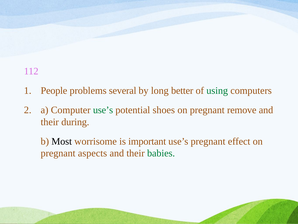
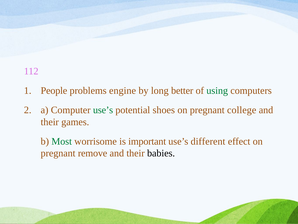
several: several -> engine (123, 90)
remove: remove -> college (242, 110)
during: during -> games (75, 122)
Most colour: black -> green (62, 141)
use’s pregnant: pregnant -> different (208, 141)
aspects: aspects -> remove (93, 153)
babies colour: green -> black (161, 153)
